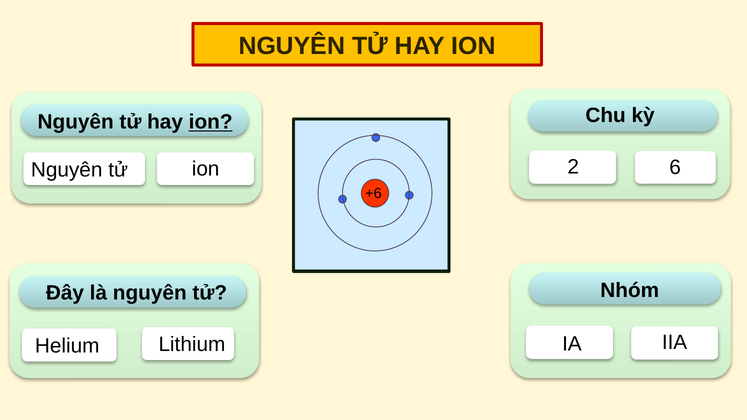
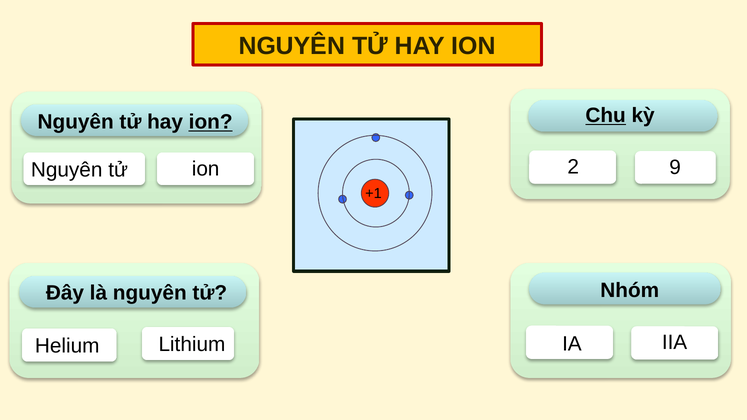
Chu underline: none -> present (606, 116)
6: 6 -> 9 (675, 168)
+6: +6 -> +1 (373, 194)
